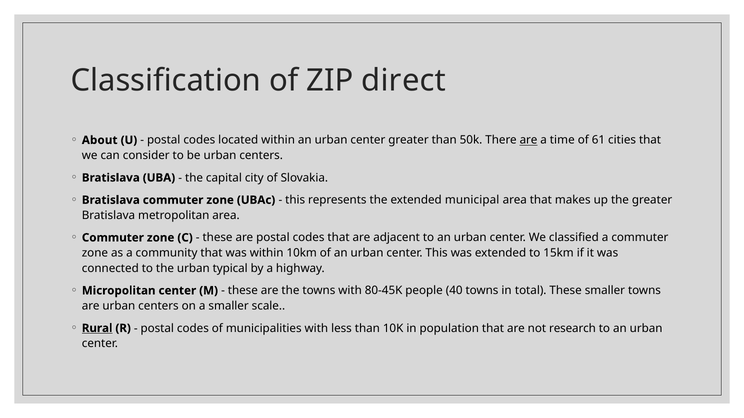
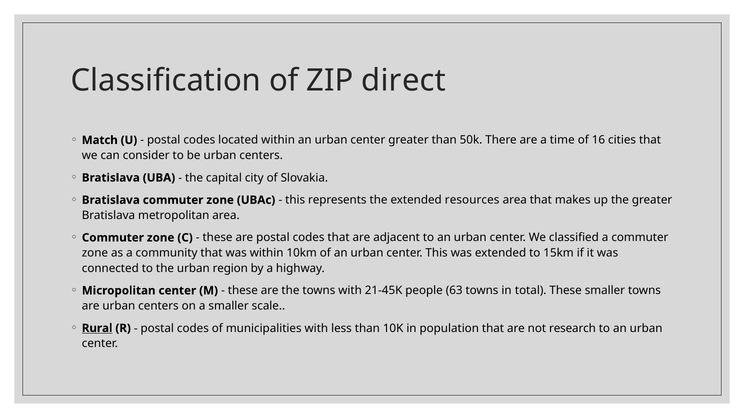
About: About -> Match (100, 140)
are underline: present -> none (528, 140)
61: 61 -> 16 (598, 140)
municipal: municipal -> resources (472, 200)
typical: typical -> region (230, 269)
80-45K: 80-45K -> 21-45K (384, 291)
40: 40 -> 63 (454, 291)
